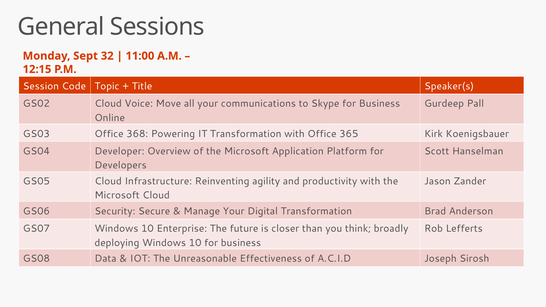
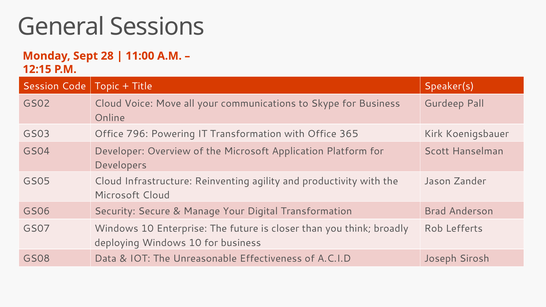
32: 32 -> 28 (107, 56)
368: 368 -> 796 (137, 134)
